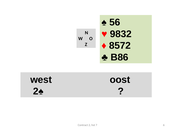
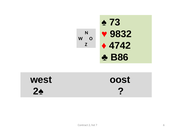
56: 56 -> 73 (115, 22)
8572: 8572 -> 4742 (120, 46)
